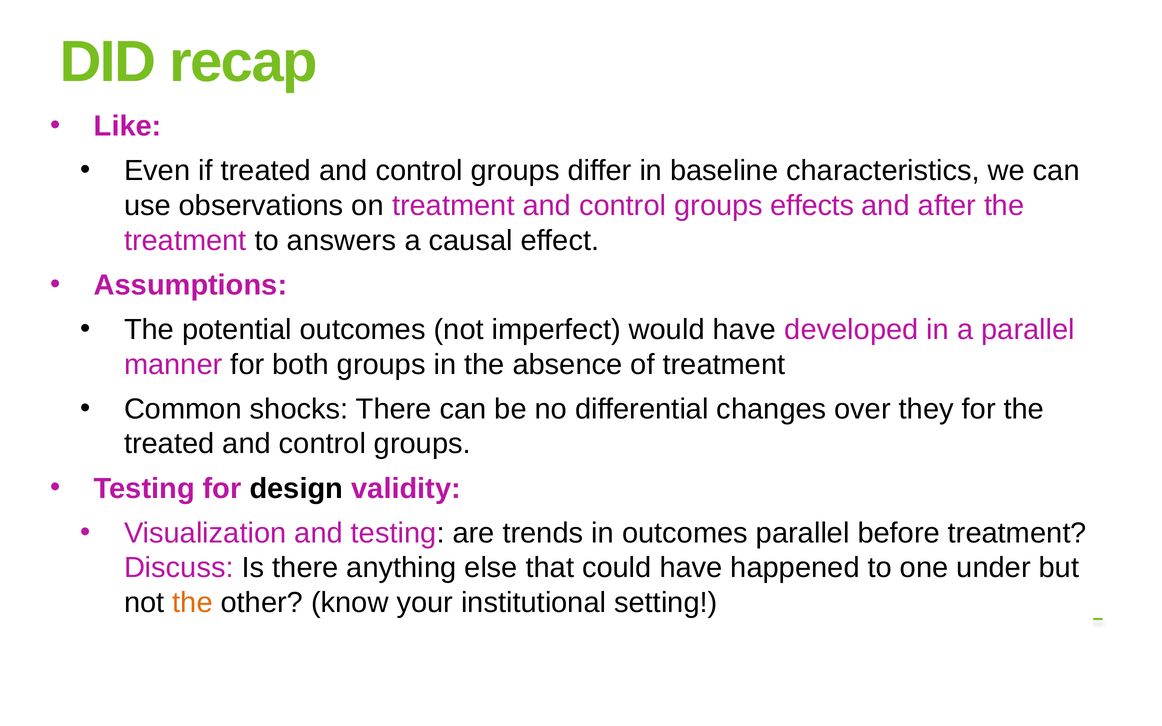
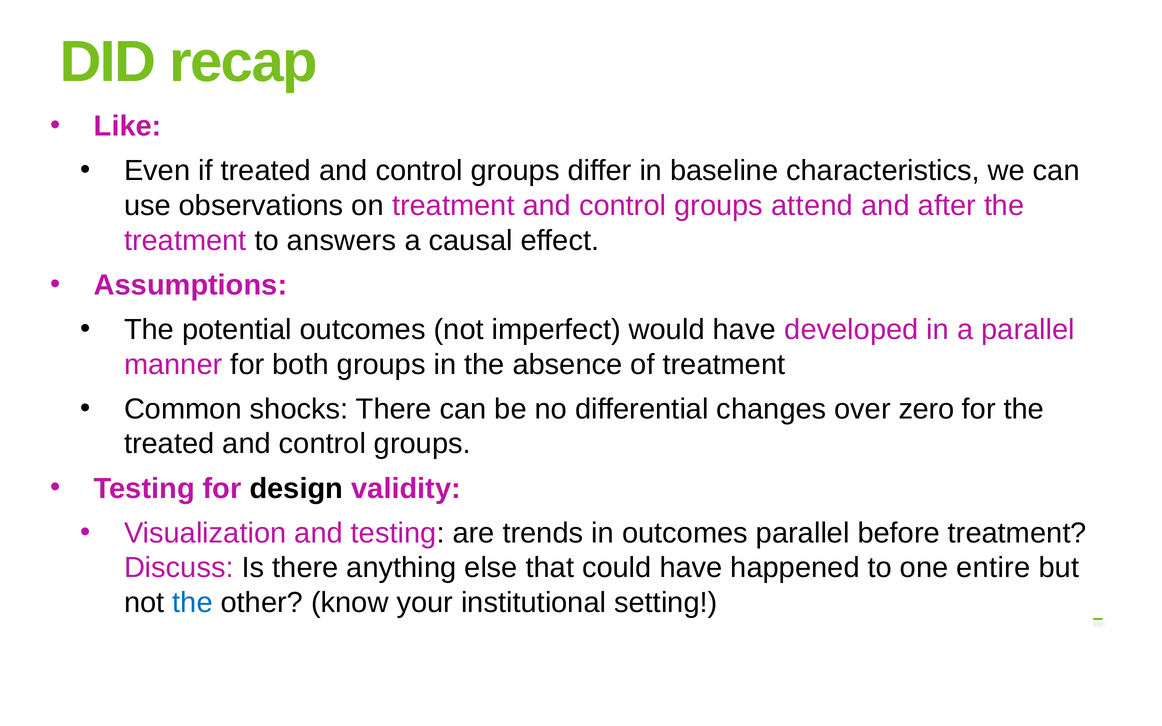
effects: effects -> attend (812, 206)
they: they -> zero (926, 409)
under: under -> entire (993, 568)
the colour: orange -> blue (193, 603)
